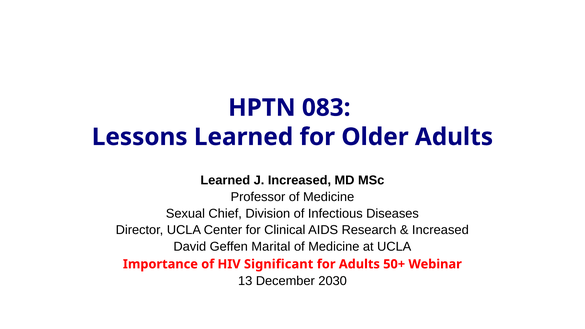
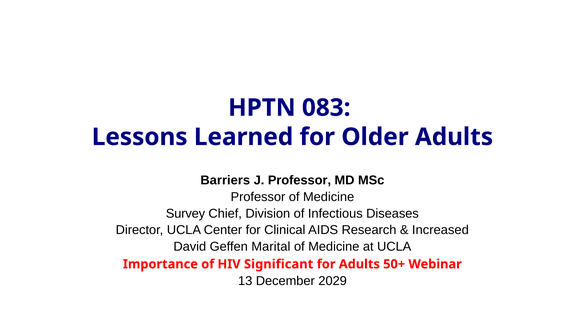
Learned: Learned -> Barriers (225, 180)
J Increased: Increased -> Professor (299, 180)
Sexual: Sexual -> Survey (186, 214)
2030: 2030 -> 2029 (333, 281)
